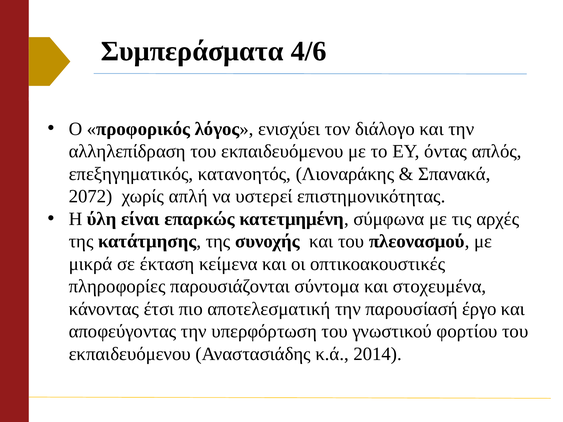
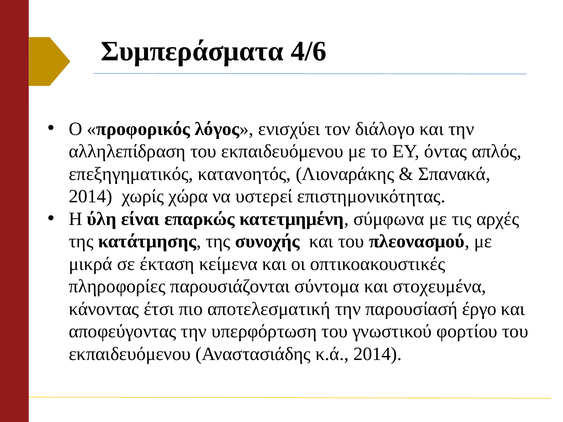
2072: 2072 -> 2014 (91, 196)
απλή: απλή -> χώρα (188, 196)
